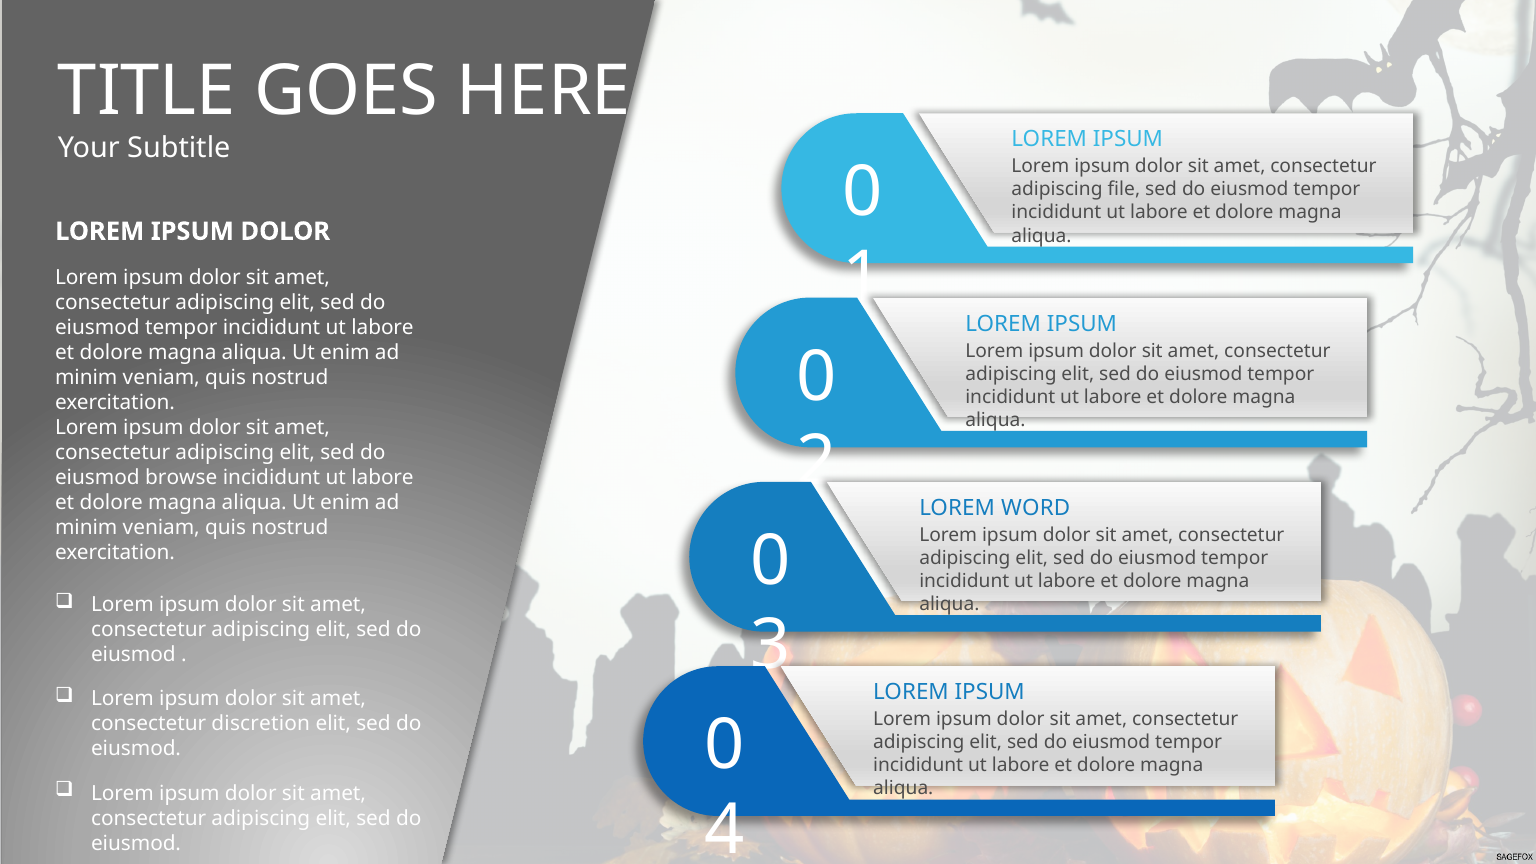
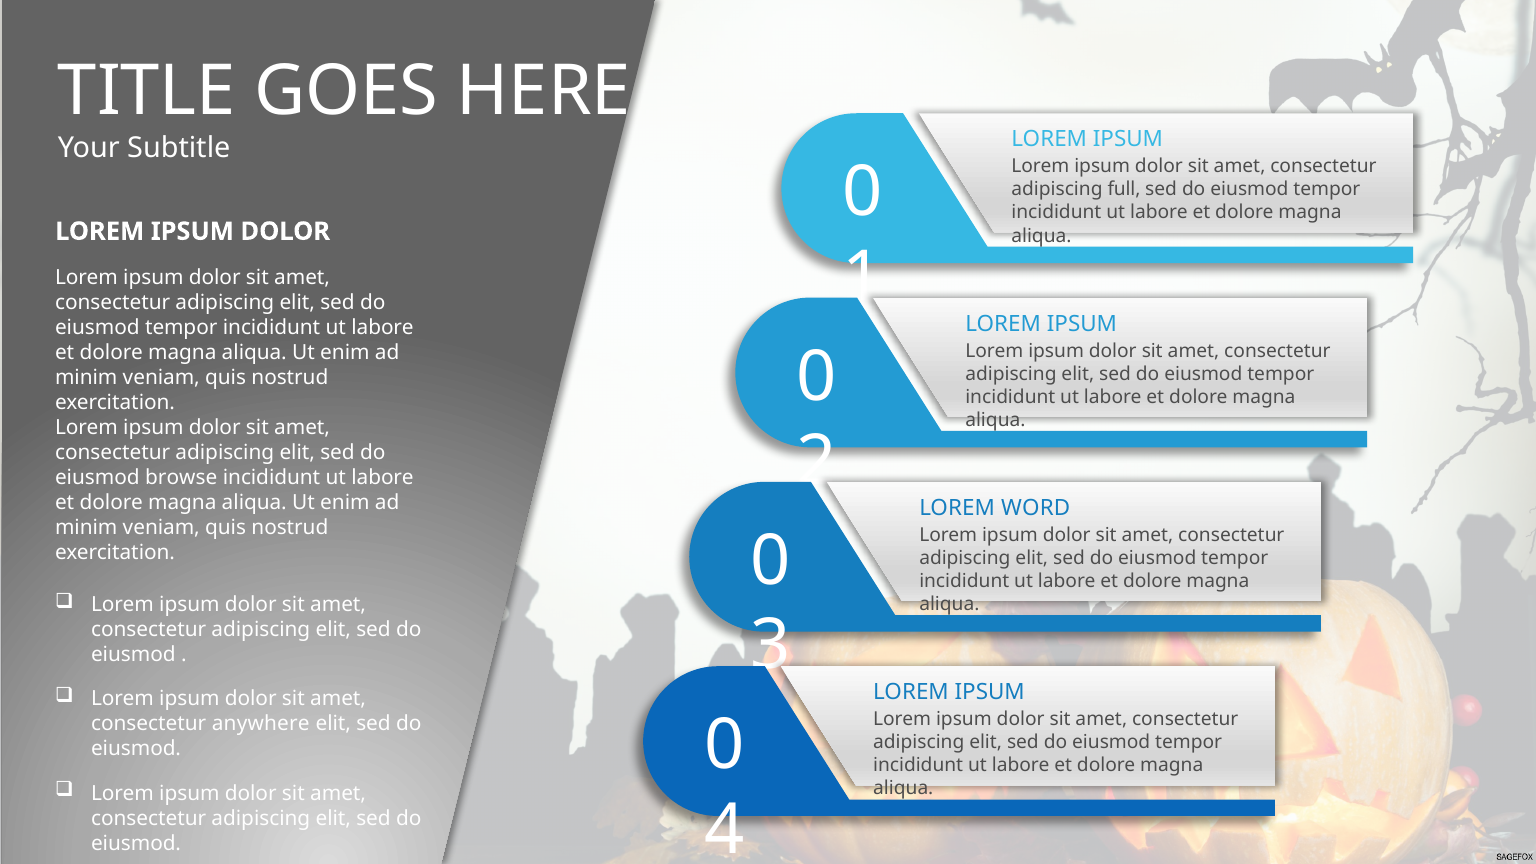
file: file -> full (1124, 190)
discretion: discretion -> anywhere (261, 724)
